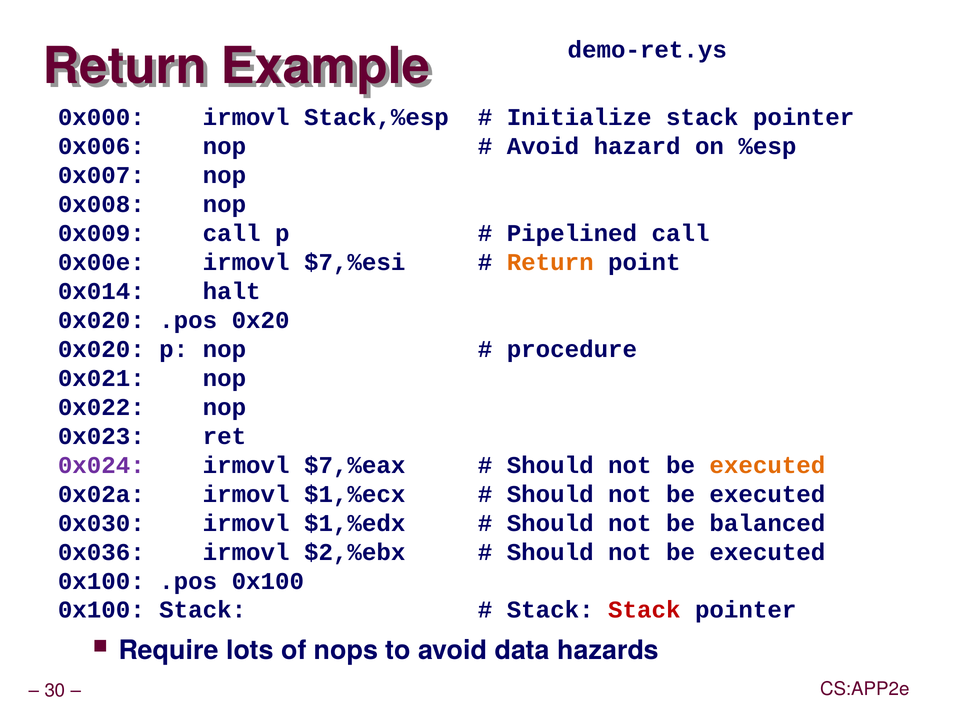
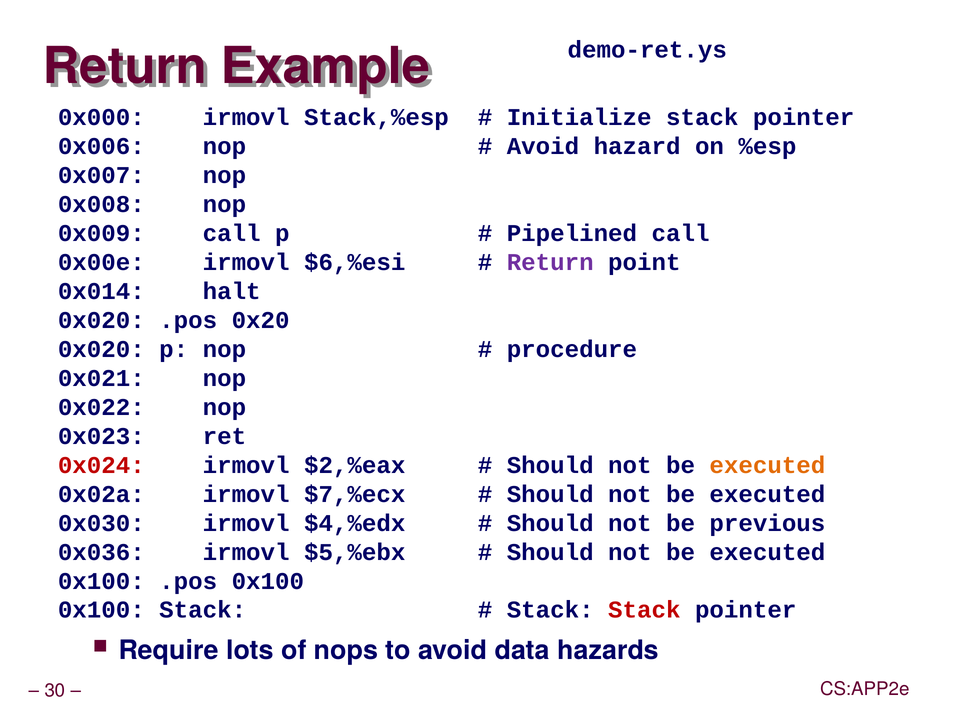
$7,%esi: $7,%esi -> $6,%esi (355, 262)
Return colour: orange -> purple (550, 262)
0x024 colour: purple -> red (101, 465)
$7,%eax: $7,%eax -> $2,%eax (355, 465)
$1,%ecx: $1,%ecx -> $7,%ecx (355, 494)
$1,%edx: $1,%edx -> $4,%edx (355, 523)
balanced: balanced -> previous (767, 523)
$2,%ebx: $2,%ebx -> $5,%ebx (355, 552)
